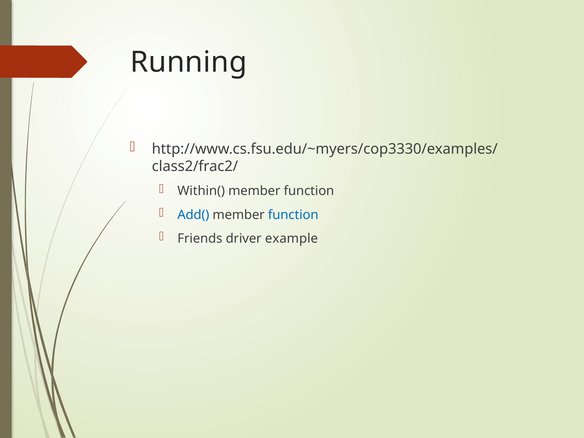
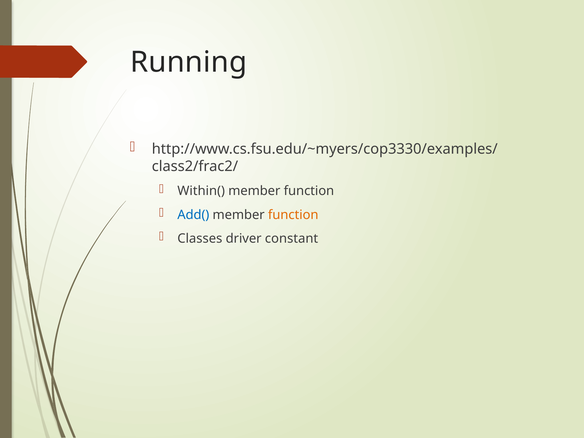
function colour: blue -> orange (293, 215)
Friends: Friends -> Classes (200, 238)
example: example -> constant (292, 238)
